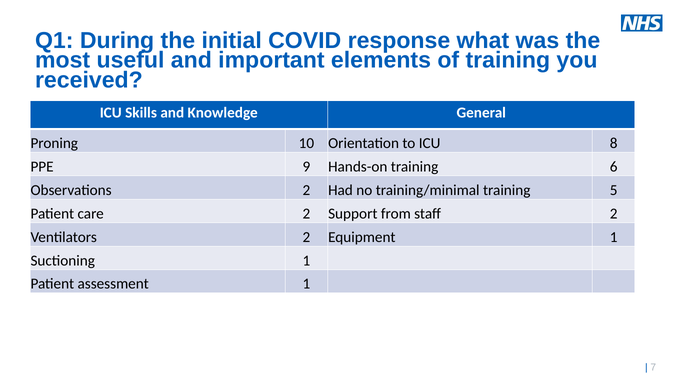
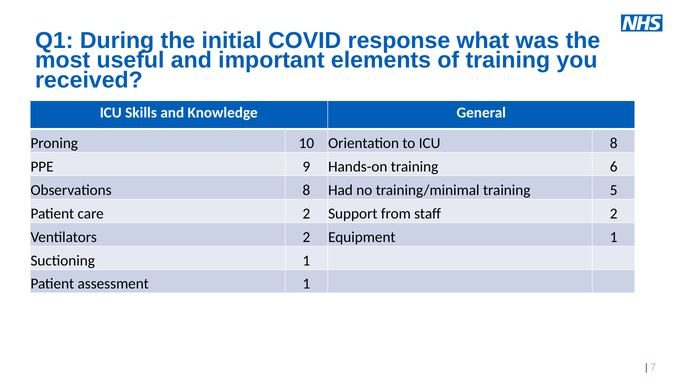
Observations 2: 2 -> 8 (306, 190)
